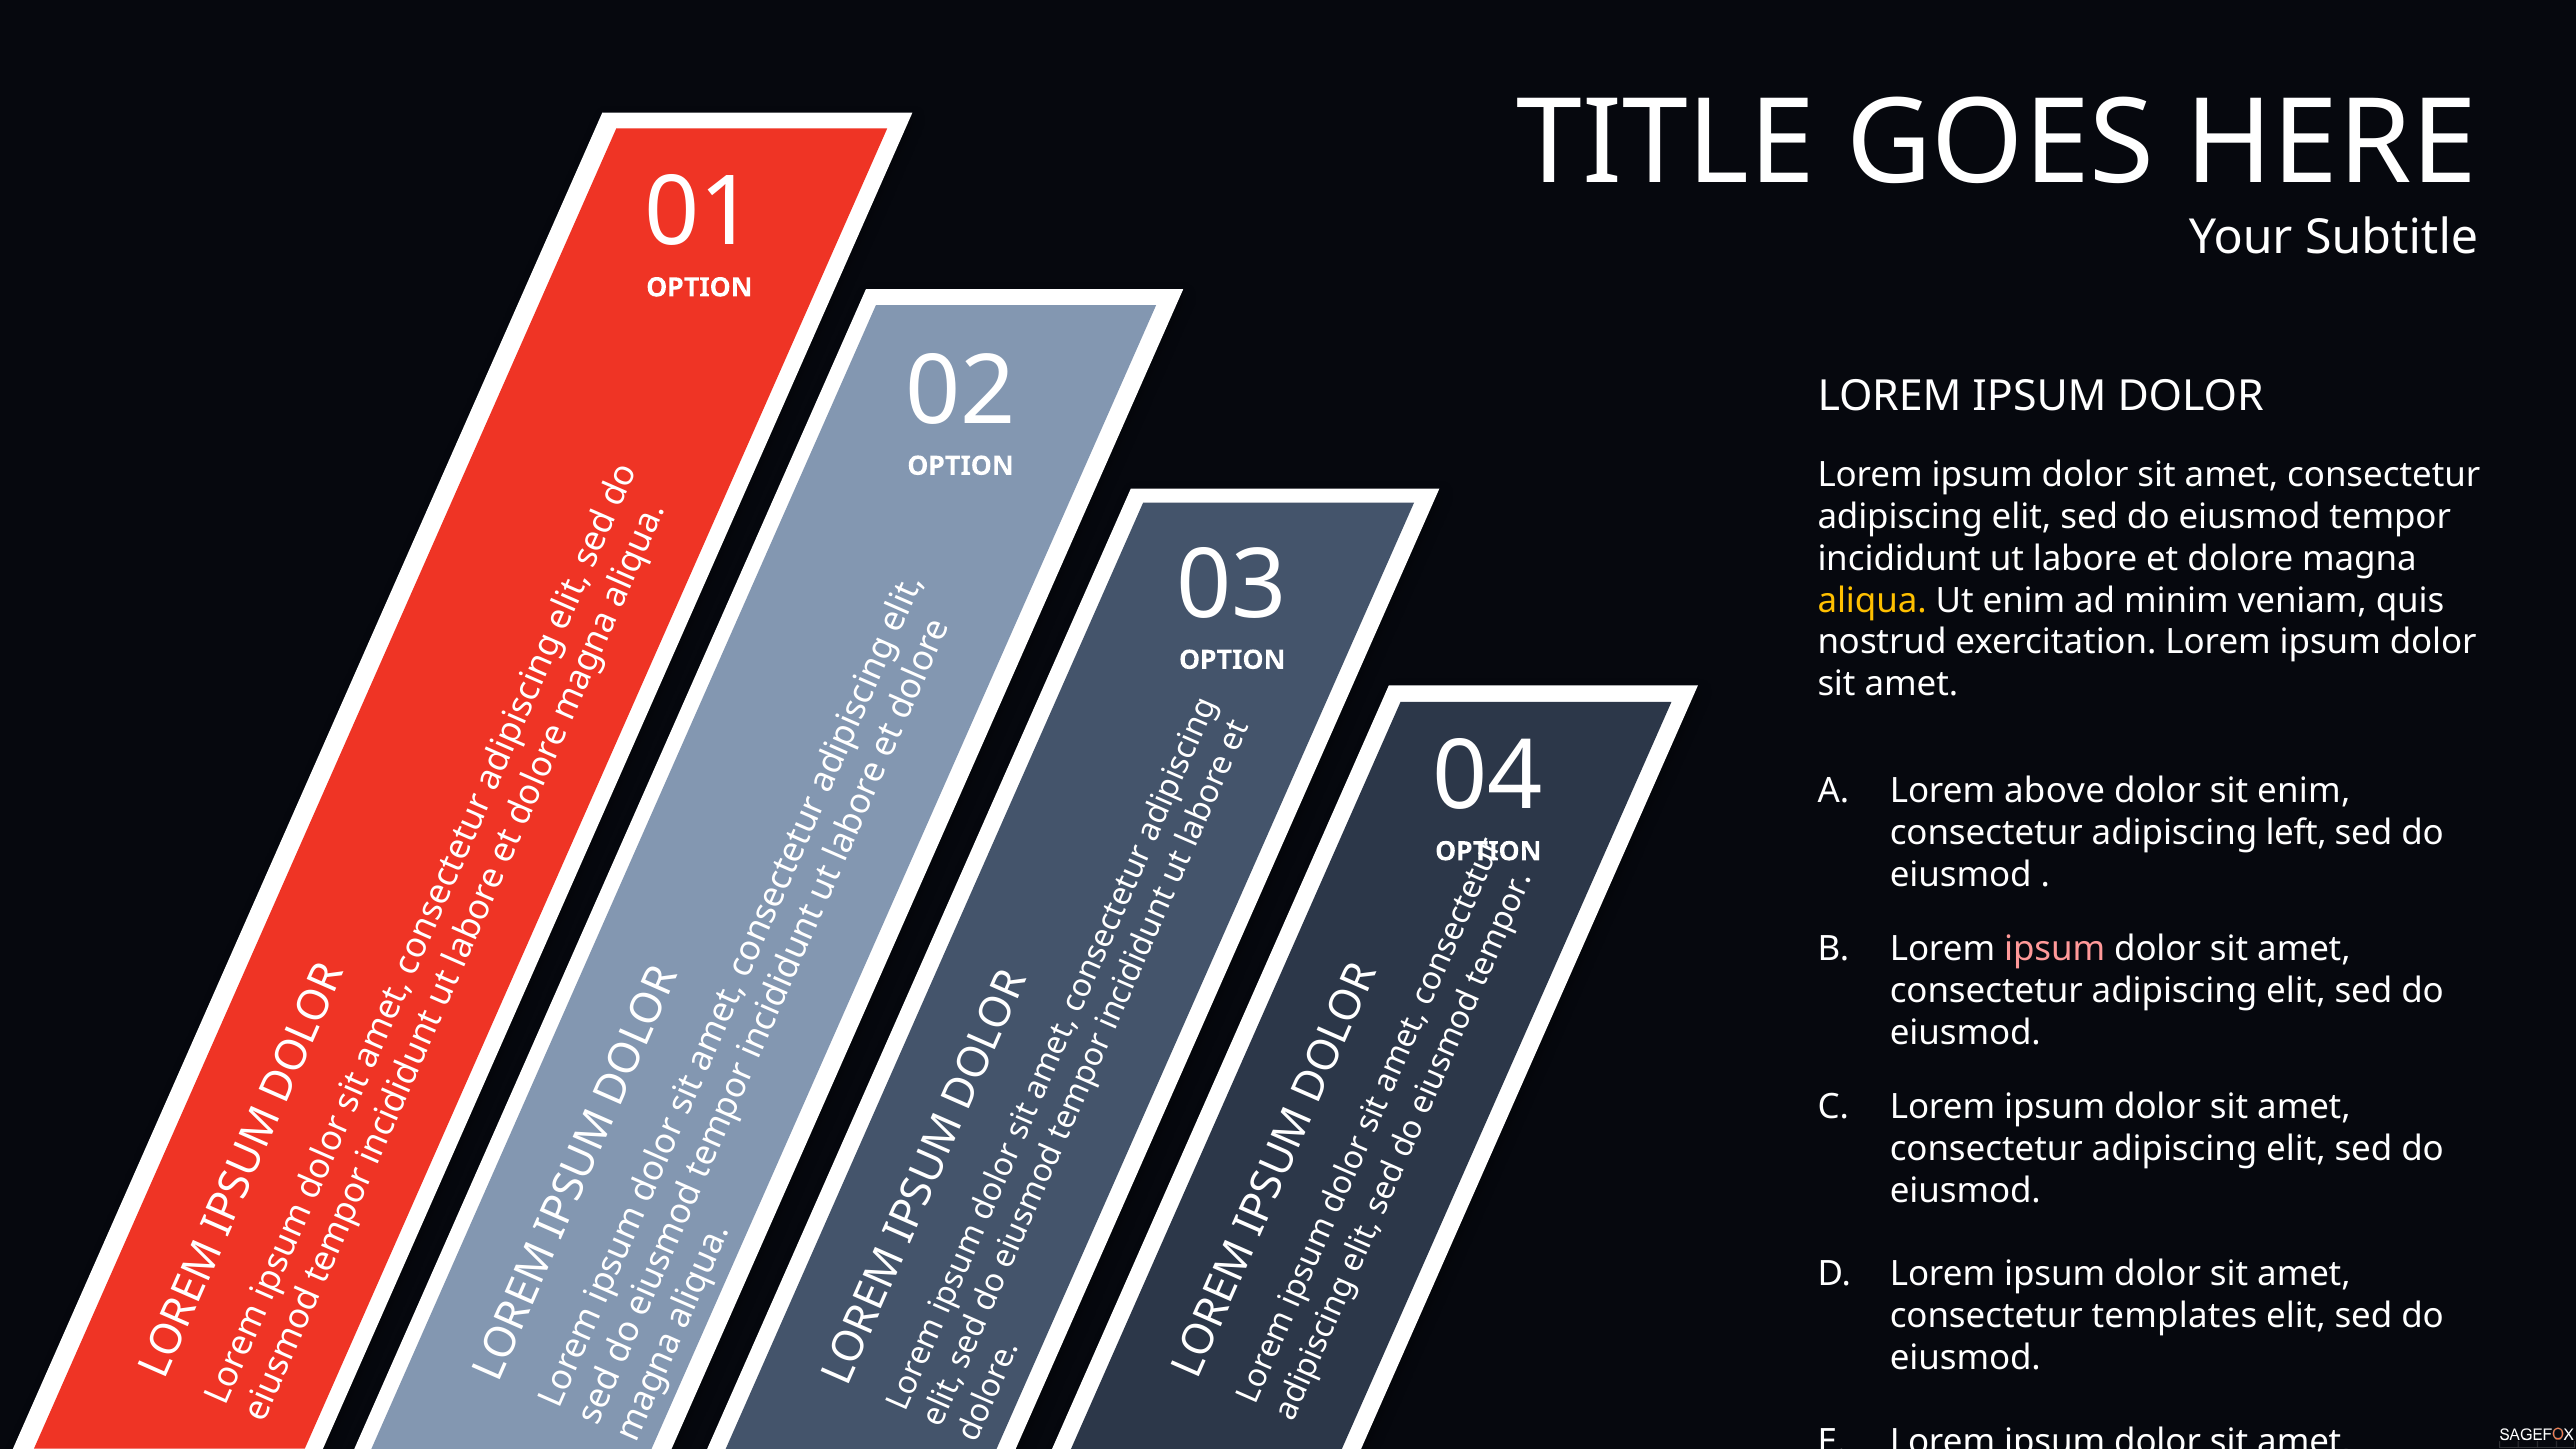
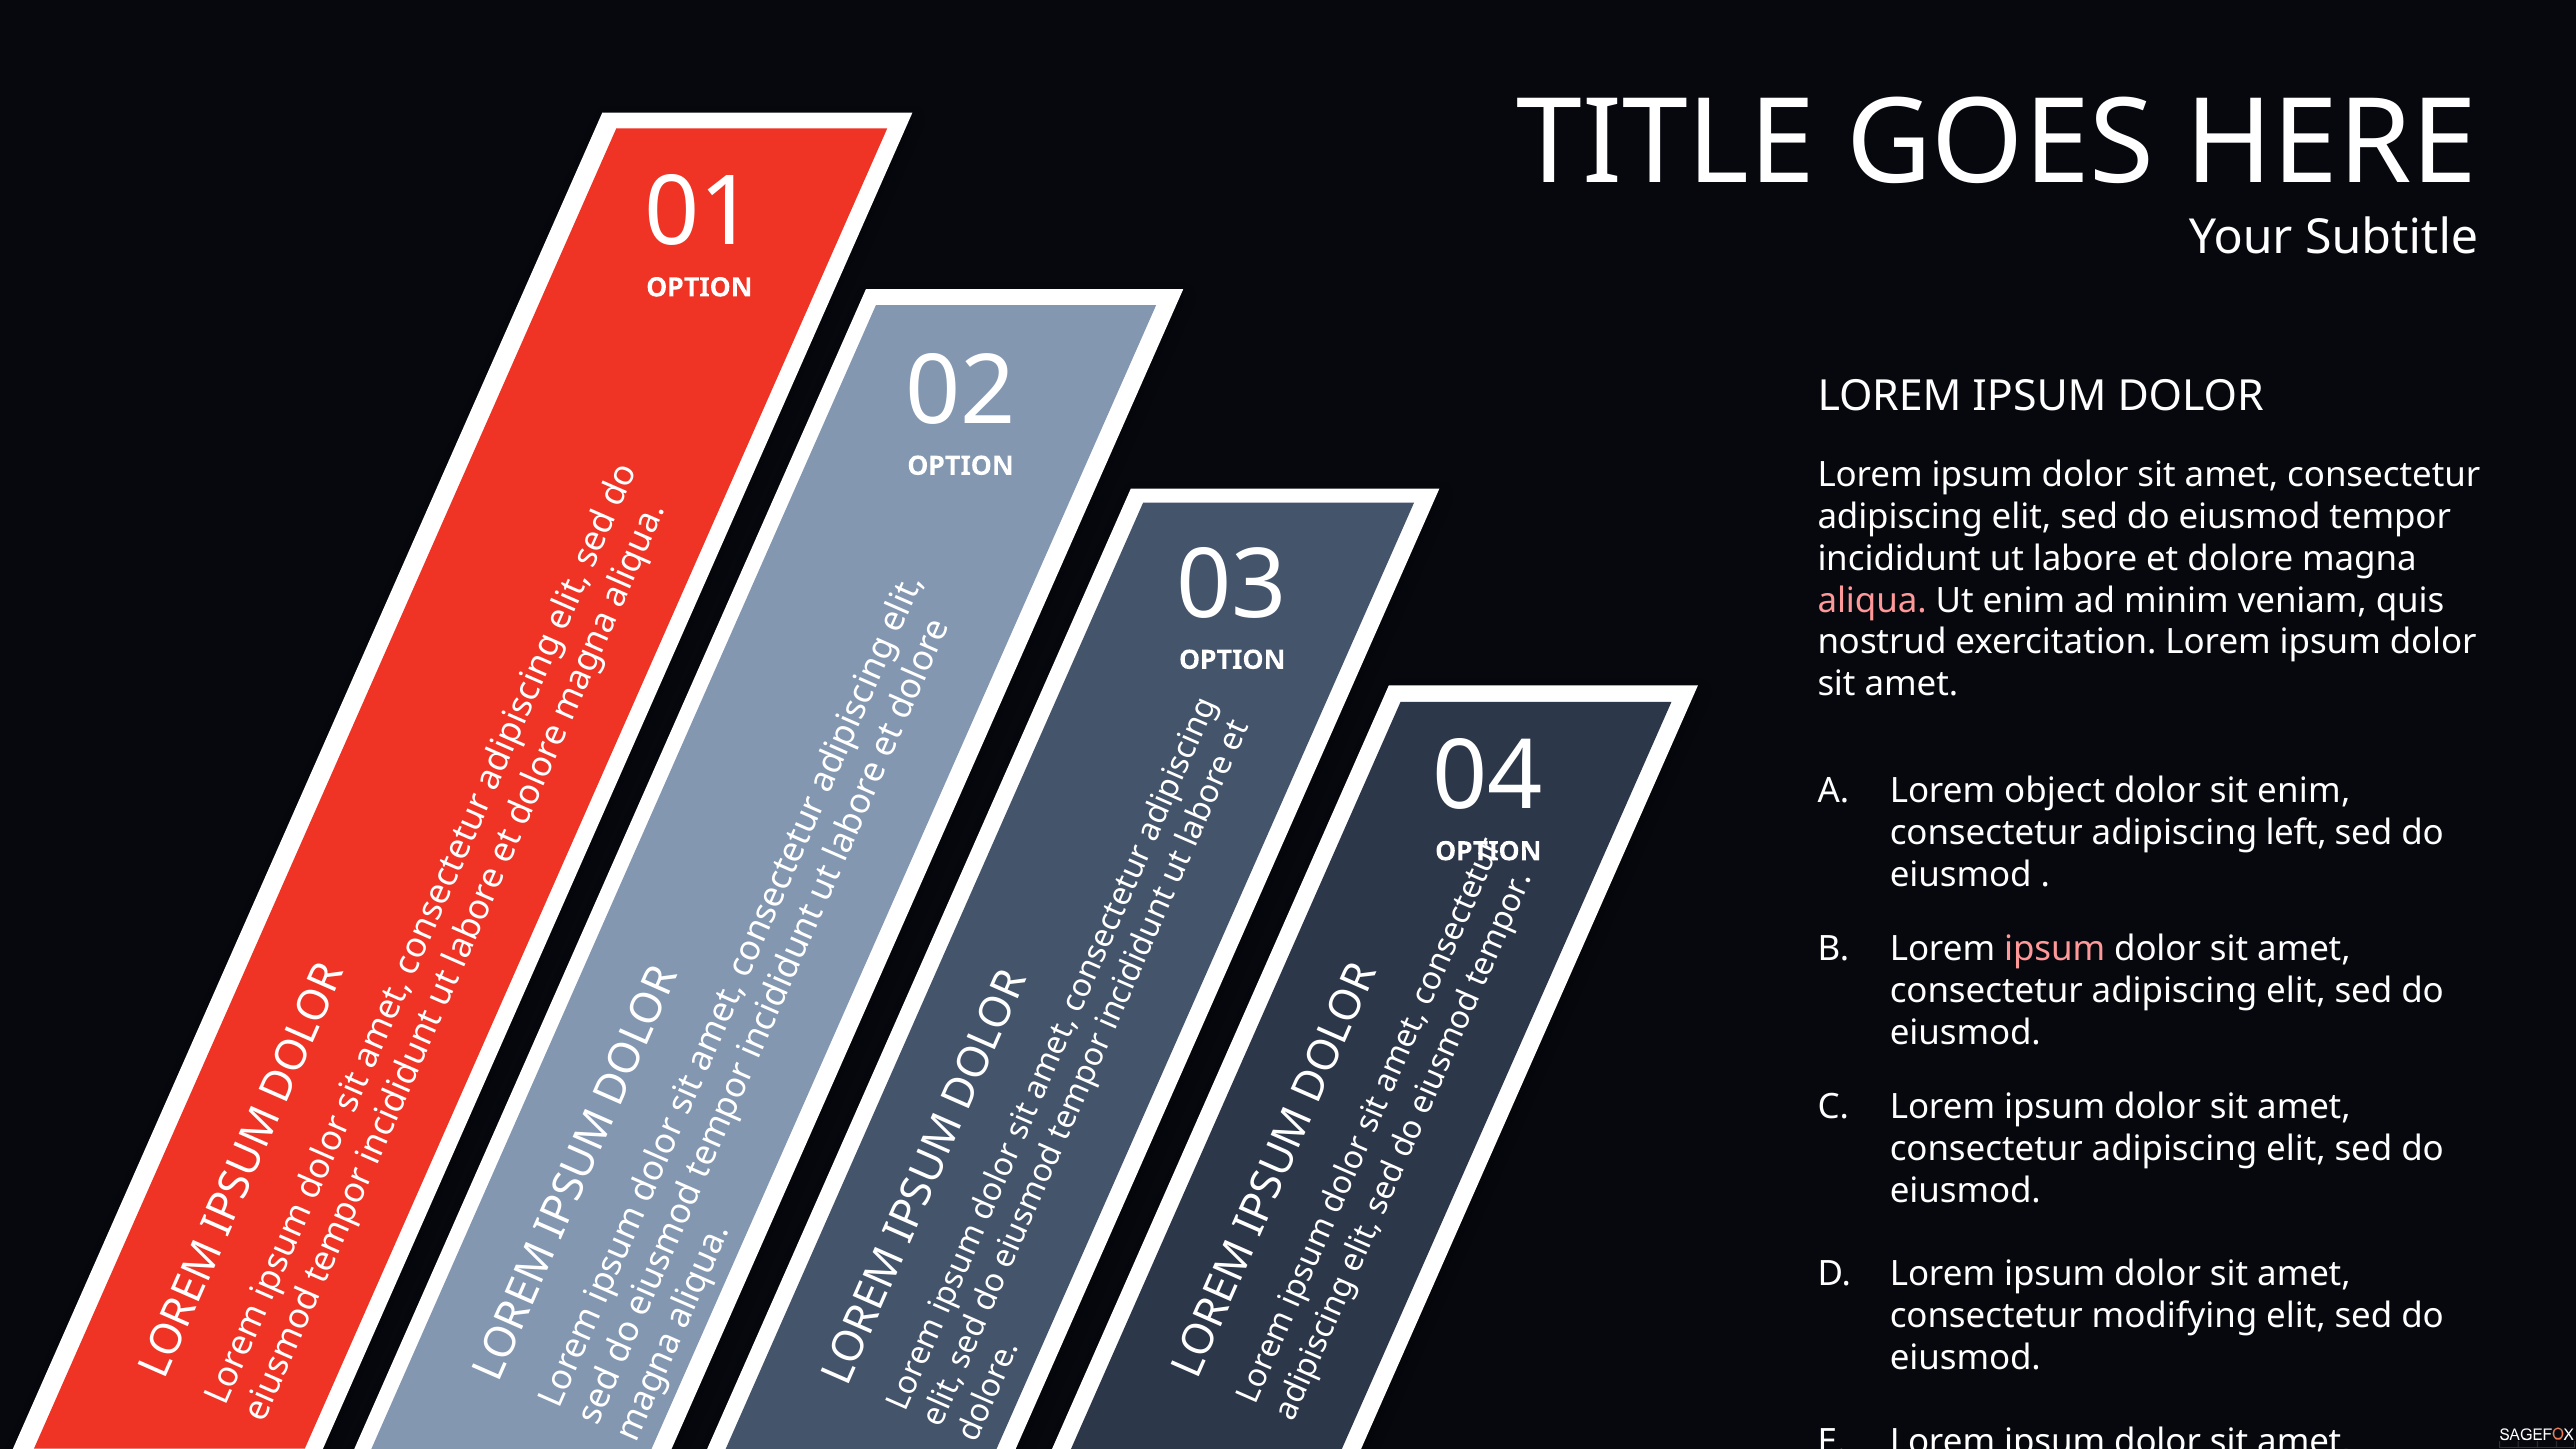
aliqua colour: yellow -> pink (1872, 601)
above: above -> object (2055, 791)
templates: templates -> modifying (2175, 1316)
